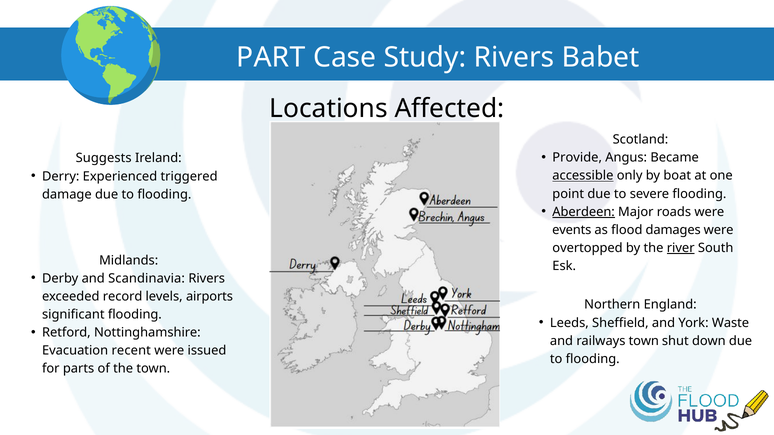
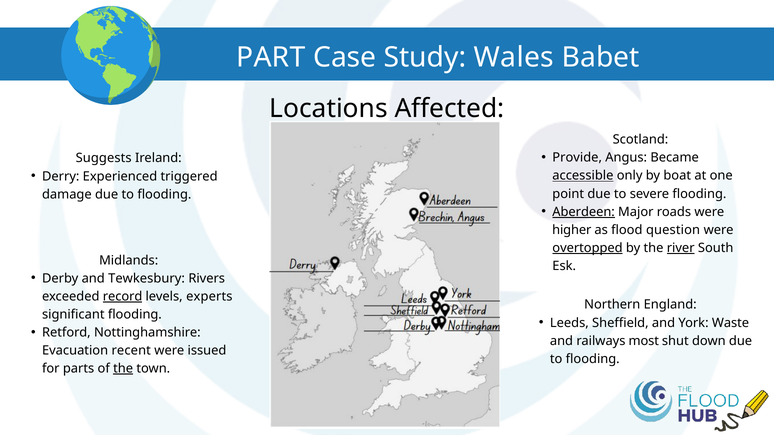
Study Rivers: Rivers -> Wales (514, 57)
events: events -> higher (572, 230)
damages: damages -> question (673, 230)
overtopped underline: none -> present (588, 248)
Scandinavia: Scandinavia -> Tewkesbury (147, 279)
record underline: none -> present (123, 297)
airports: airports -> experts (209, 297)
railways town: town -> most (644, 341)
the underline: none -> present (123, 369)
